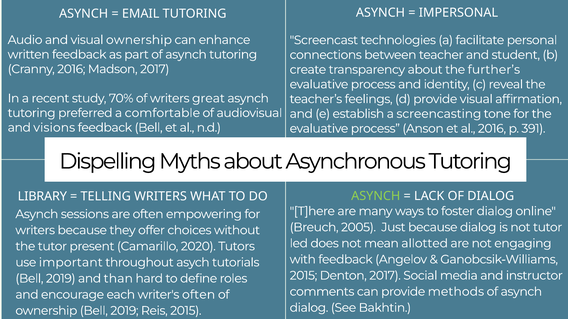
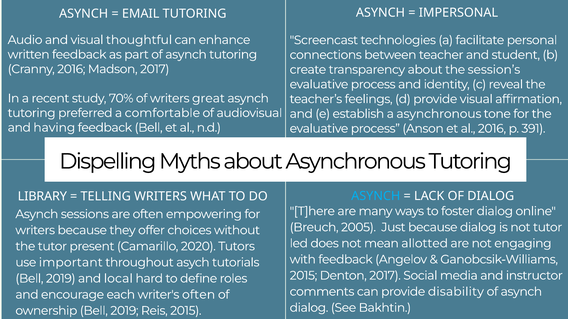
visual ownership: ownership -> thoughtful (139, 40)
further’s: further’s -> session’s (494, 70)
a screencasting: screencasting -> asynchronous (439, 114)
visions: visions -> having (54, 128)
ASYNCH colour: light green -> light blue (376, 196)
than: than -> local (118, 279)
methods: methods -> disability (456, 292)
